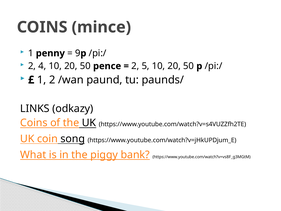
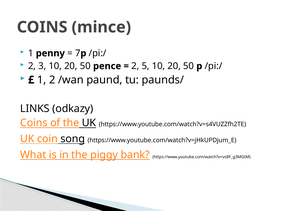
9: 9 -> 7 (78, 53)
4: 4 -> 3 (42, 66)
